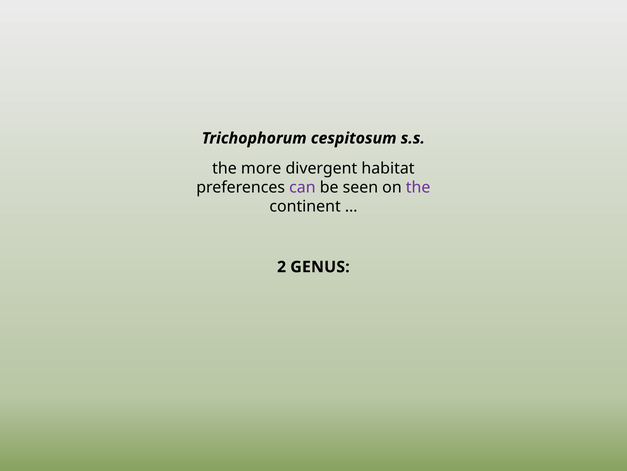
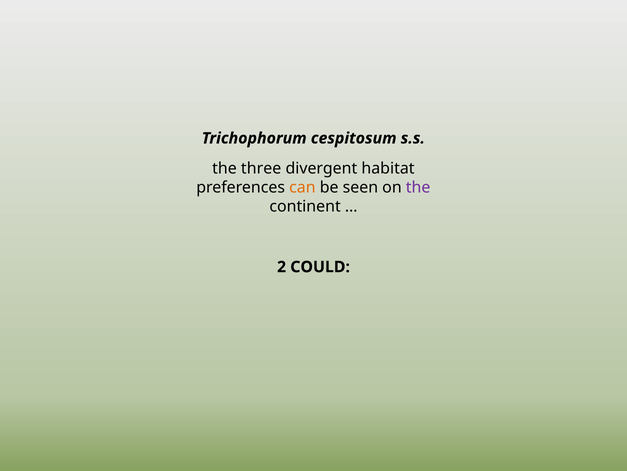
more: more -> three (261, 168)
can colour: purple -> orange (302, 187)
GENUS: GENUS -> COULD (320, 267)
